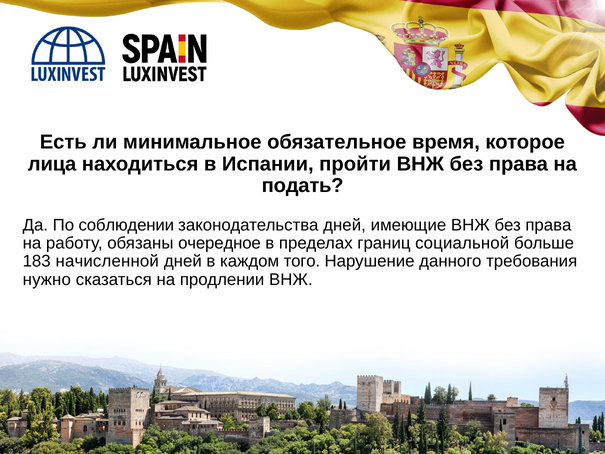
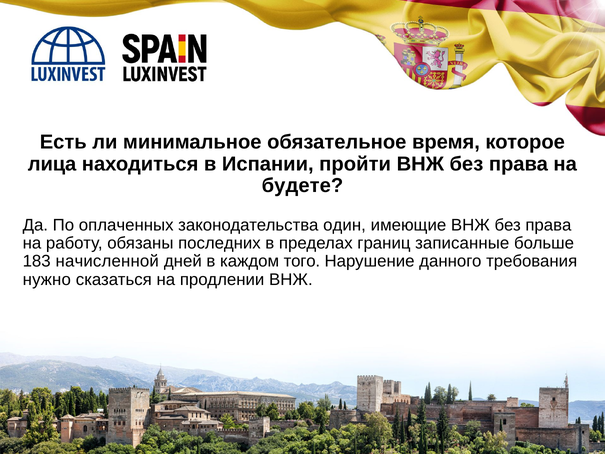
подать: подать -> будете (302, 186)
соблюдении: соблюдении -> оплаченных (126, 225)
законодательства дней: дней -> один (345, 225)
очередное: очередное -> последних (219, 243)
социальной: социальной -> записанные (462, 243)
